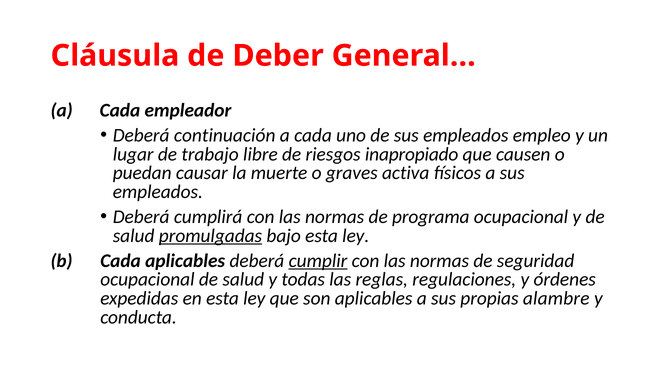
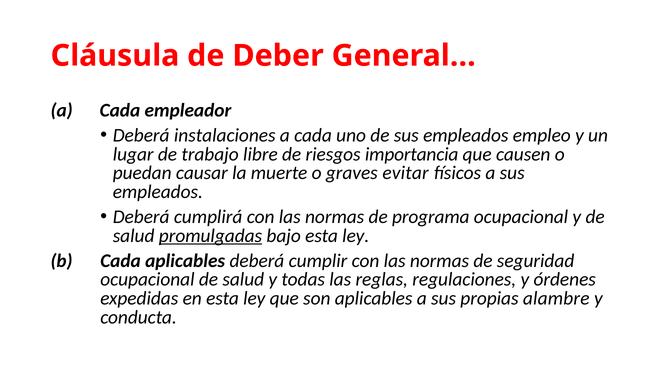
continuación: continuación -> instalaciones (225, 135)
inapropiado: inapropiado -> importancia (412, 154)
activa: activa -> evitar (406, 173)
cumplir underline: present -> none (318, 261)
